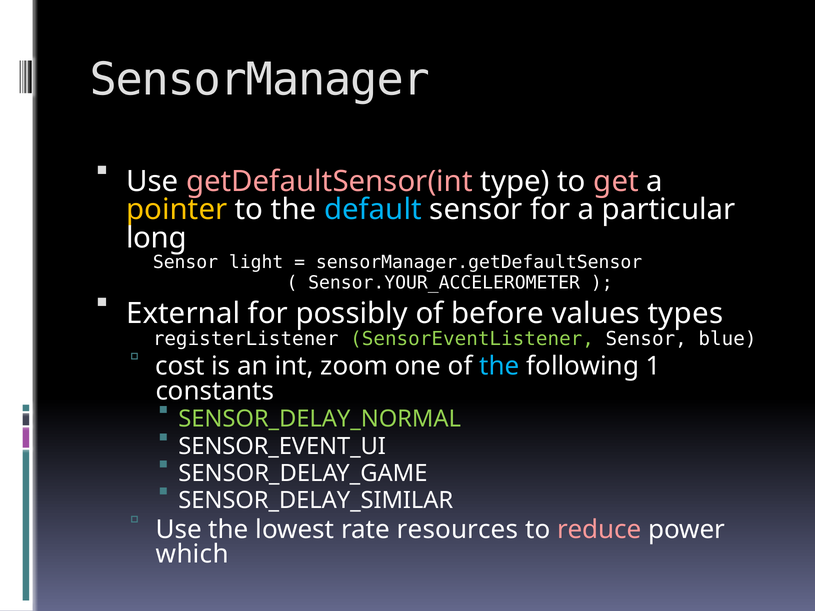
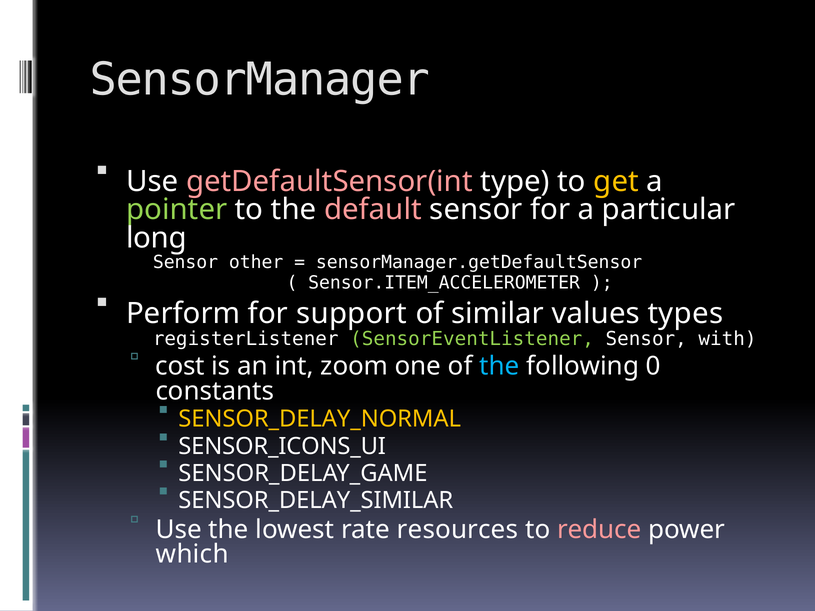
get colour: pink -> yellow (616, 181)
pointer colour: yellow -> light green (177, 210)
default colour: light blue -> pink (373, 210)
light: light -> other (256, 262)
Sensor.YOUR_ACCELEROMETER: Sensor.YOUR_ACCELEROMETER -> Sensor.ITEM_ACCELEROMETER (444, 283)
External: External -> Perform (183, 314)
possibly: possibly -> support (352, 314)
before: before -> similar (498, 314)
blue: blue -> with (727, 339)
1: 1 -> 0 (653, 366)
SENSOR_DELAY_NORMAL colour: light green -> yellow (320, 419)
SENSOR_EVENT_UI: SENSOR_EVENT_UI -> SENSOR_ICONS_UI (282, 446)
